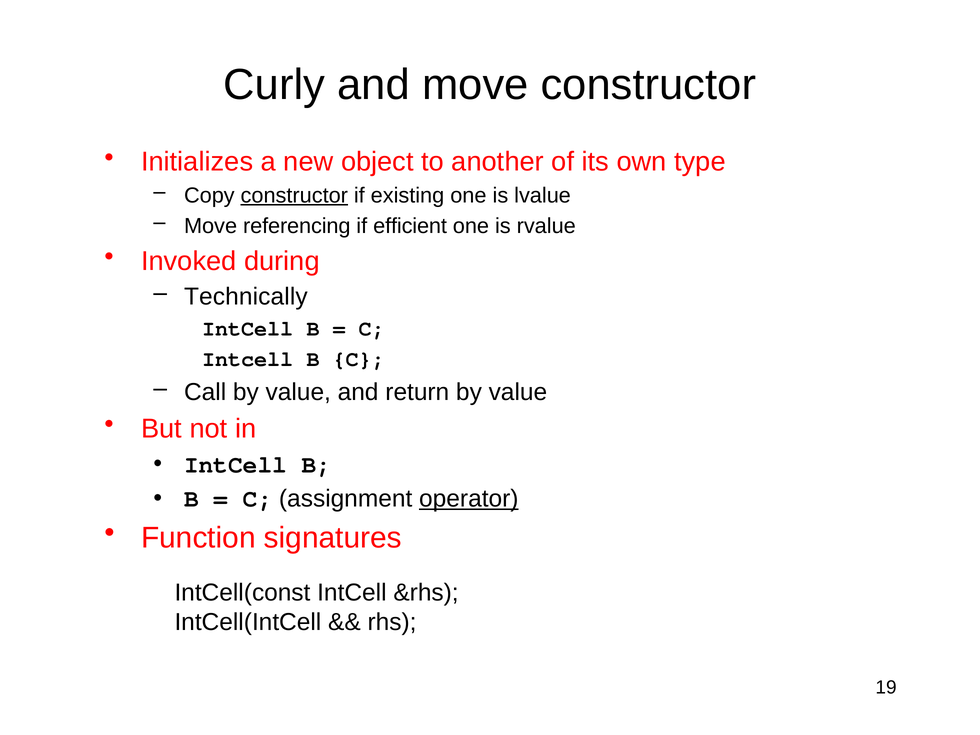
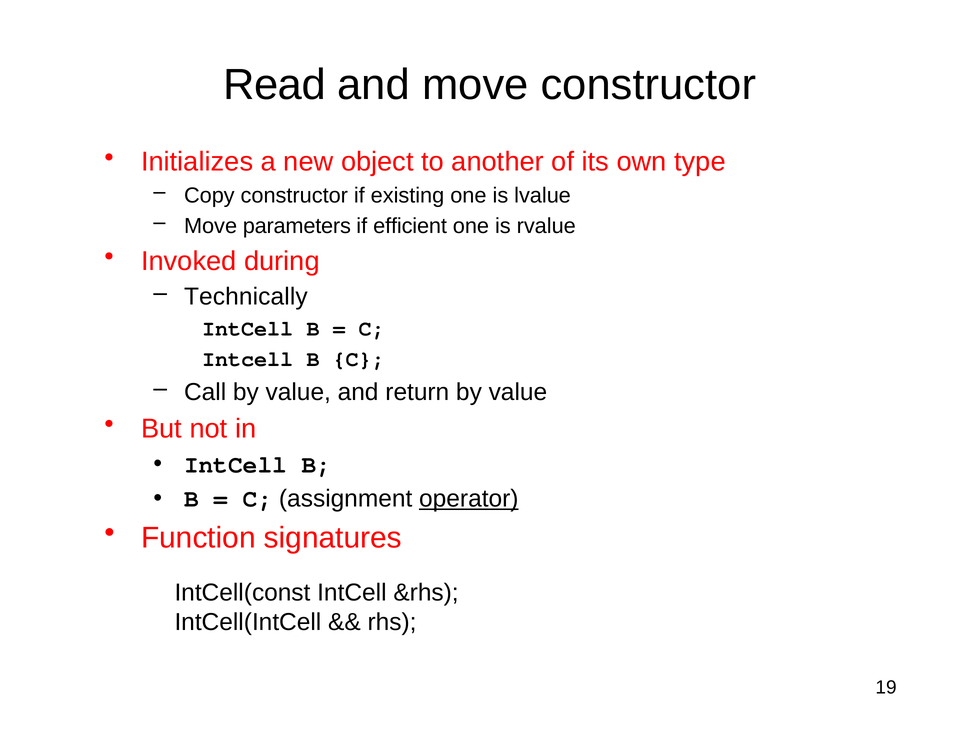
Curly: Curly -> Read (274, 85)
constructor underline: present -> none (294, 195)
referencing: referencing -> parameters (297, 226)
